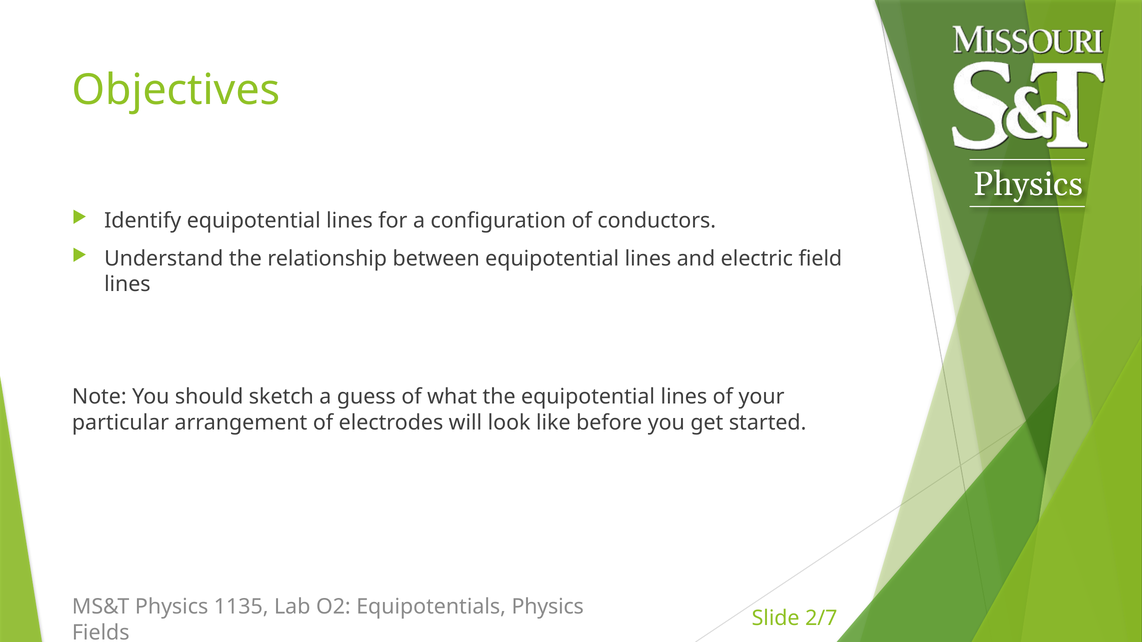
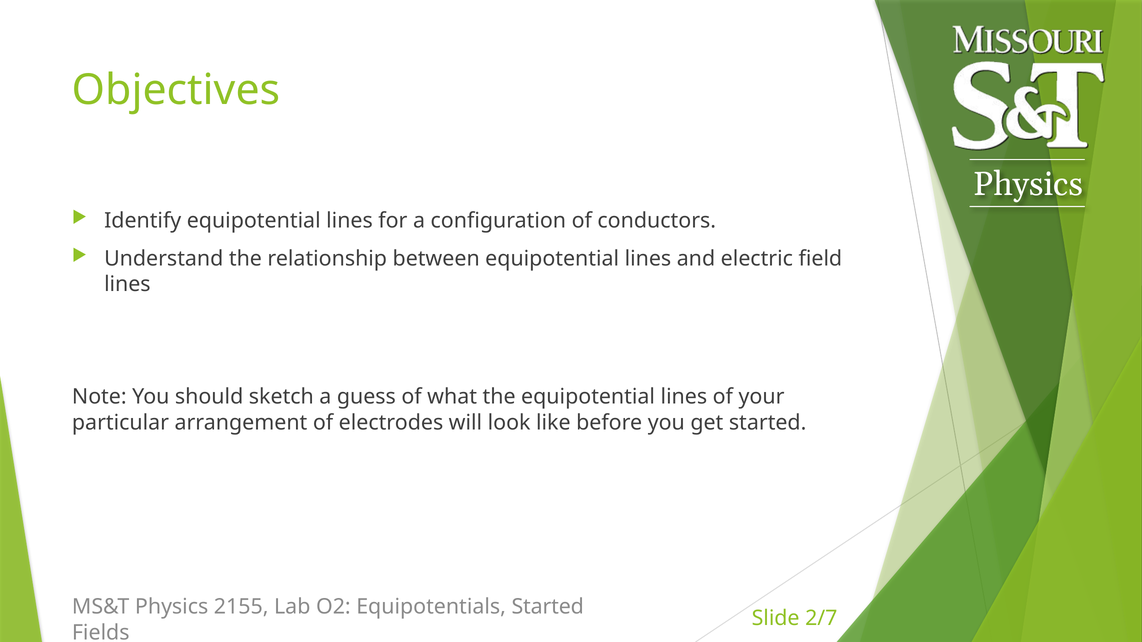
1135: 1135 -> 2155 (241, 607)
Equipotentials Physics: Physics -> Started (548, 607)
